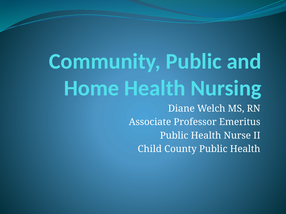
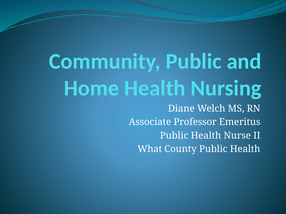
Child: Child -> What (150, 149)
